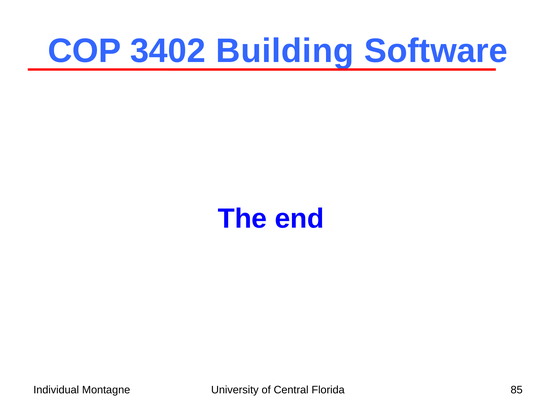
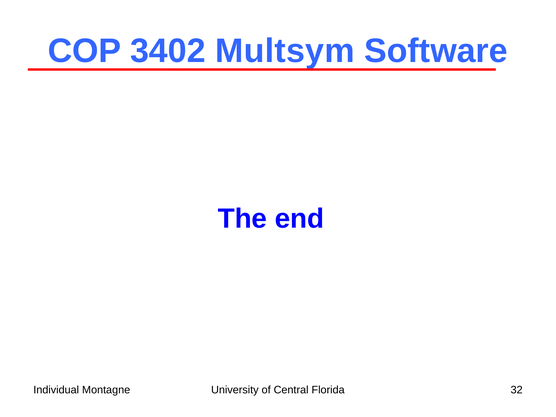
Building: Building -> Multsym (285, 51)
85: 85 -> 32 (517, 390)
